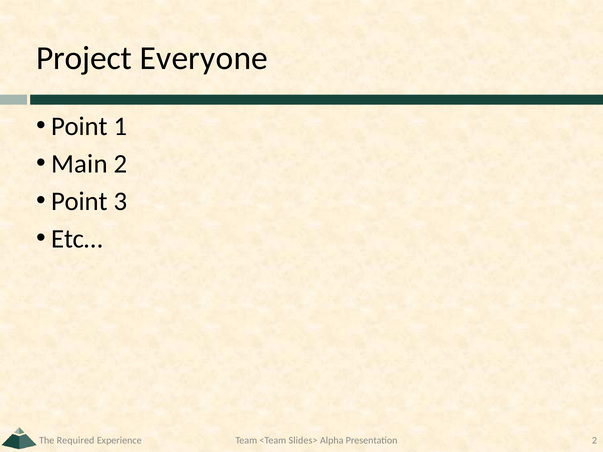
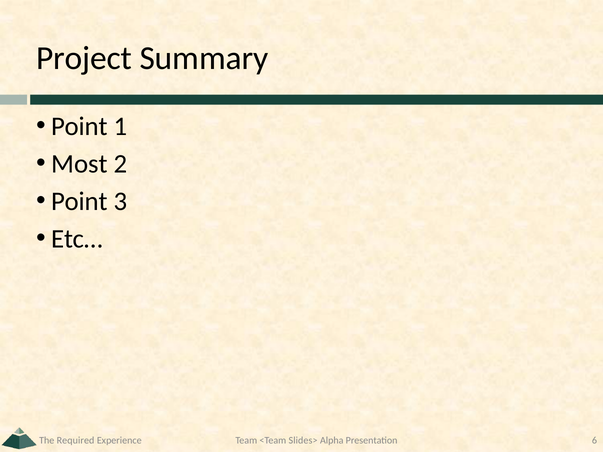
Everyone: Everyone -> Summary (204, 58)
Main: Main -> Most (80, 164)
Presentation 2: 2 -> 6 (594, 441)
